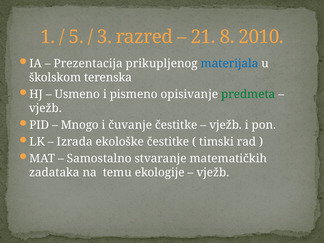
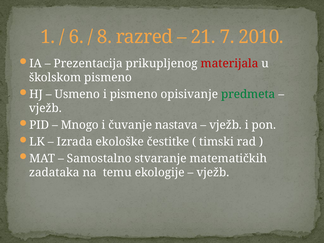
5: 5 -> 6 (76, 37)
3: 3 -> 8 (105, 37)
8: 8 -> 7 (227, 37)
materijala colour: blue -> red (230, 63)
školskom terenska: terenska -> pismeno (108, 77)
čuvanje čestitke: čestitke -> nastava (176, 125)
